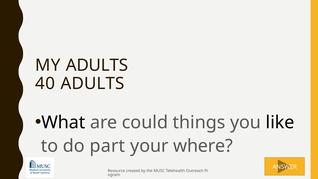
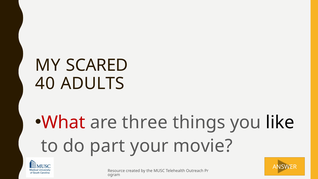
MY ADULTS: ADULTS -> SCARED (97, 65)
What colour: black -> red (63, 122)
could: could -> three (145, 122)
where: where -> movie (203, 146)
